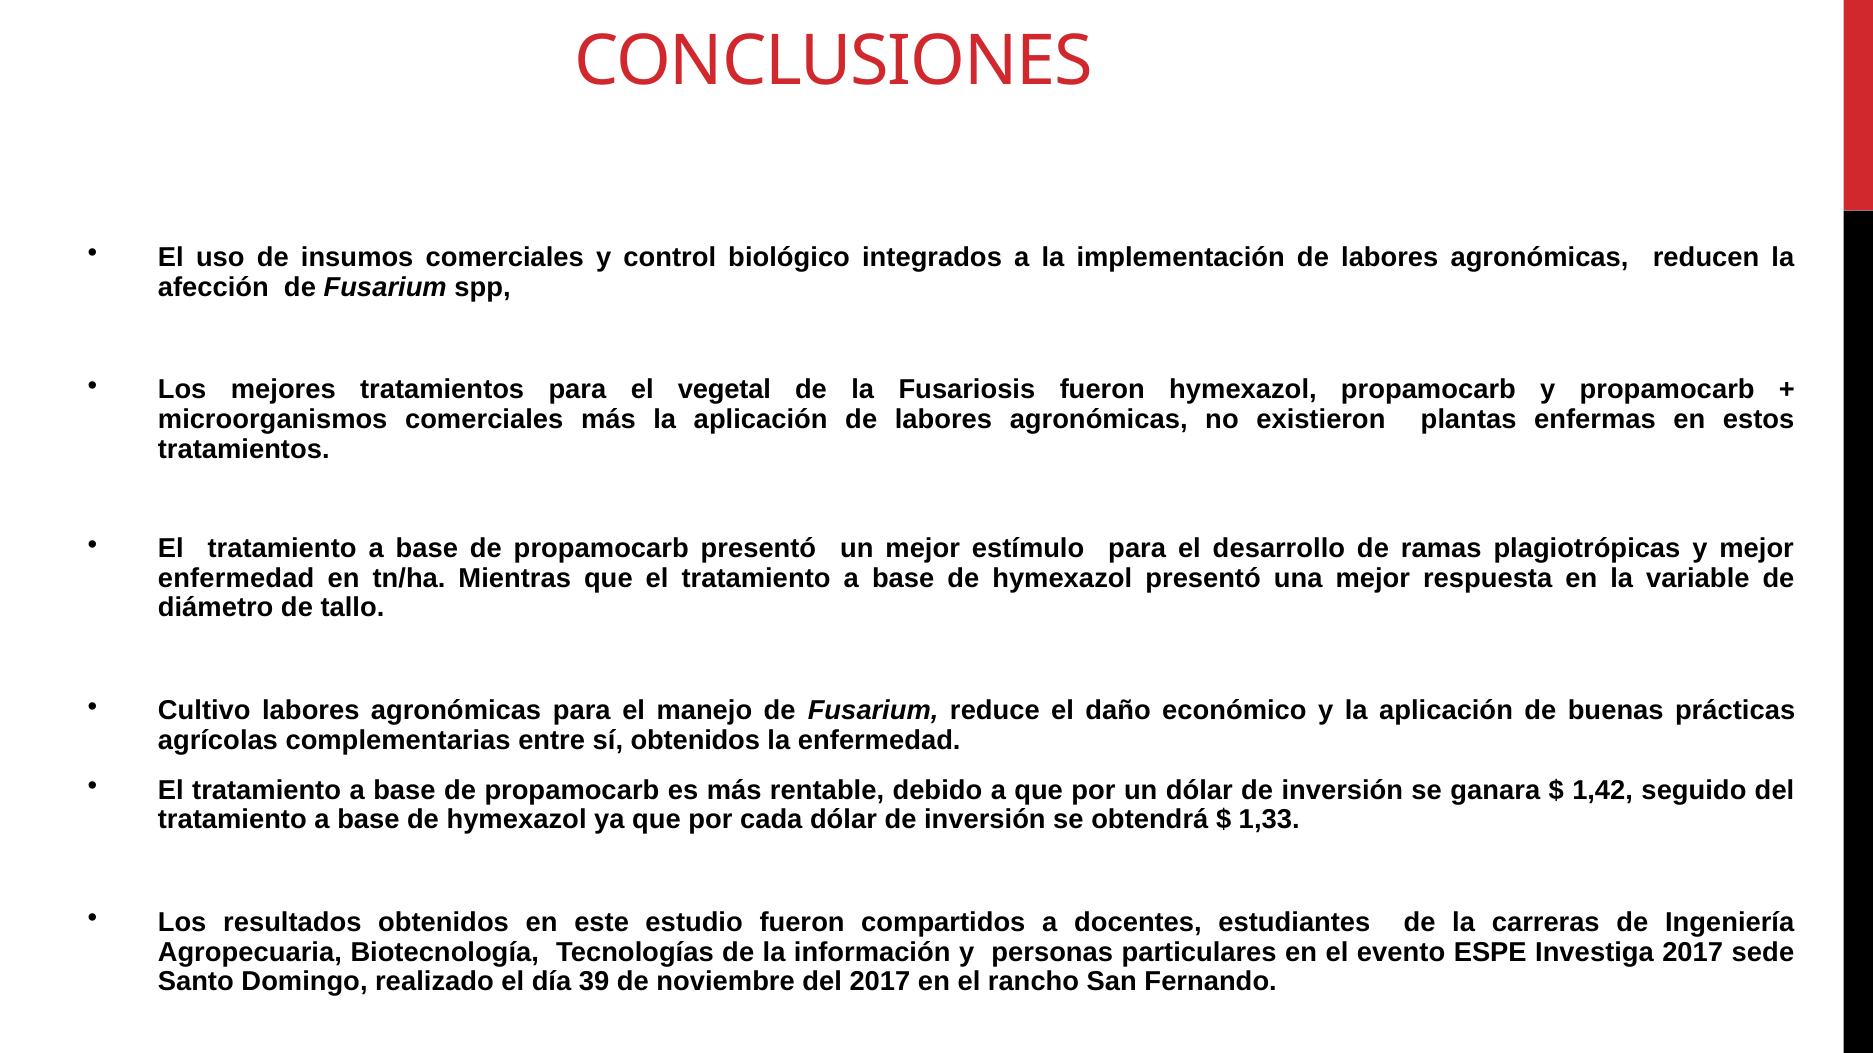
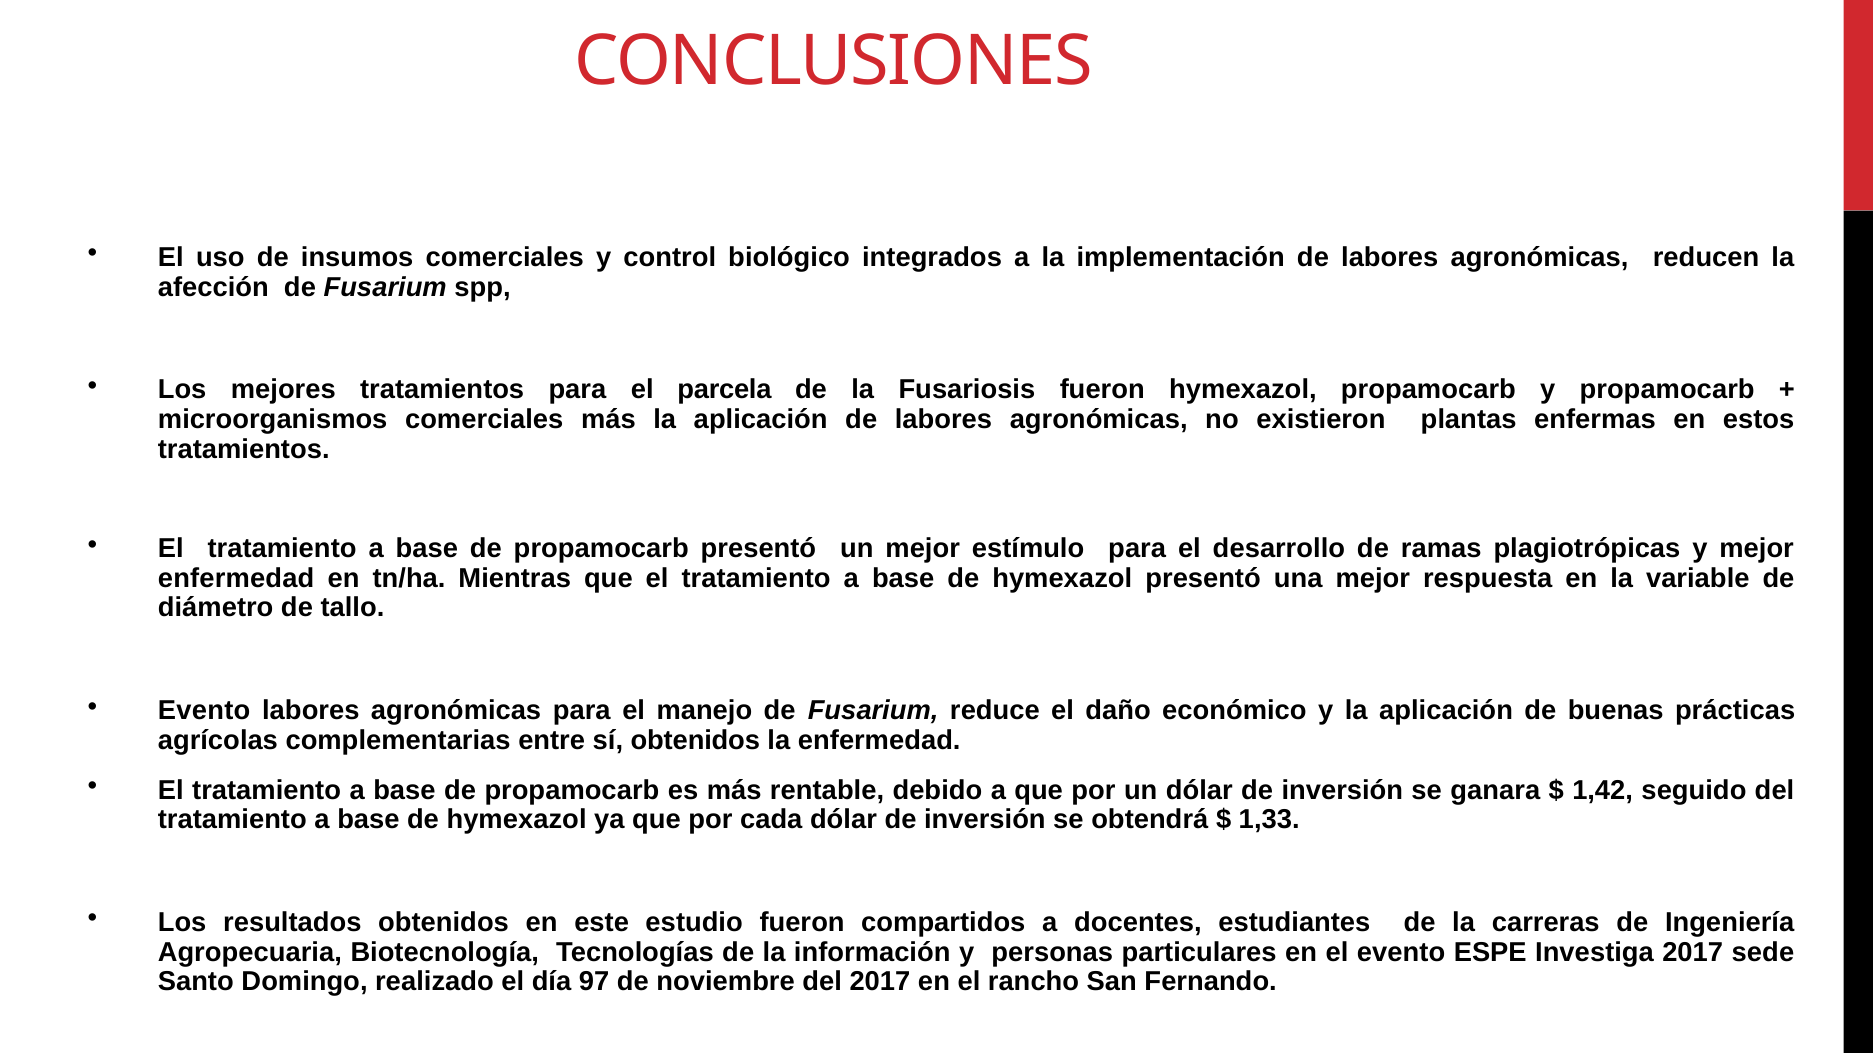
vegetal: vegetal -> parcela (724, 390)
Cultivo: Cultivo -> Evento (204, 711)
39: 39 -> 97 (594, 982)
